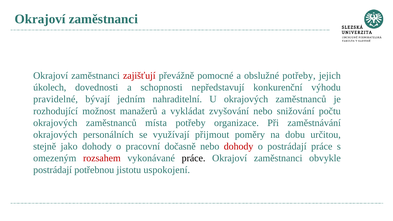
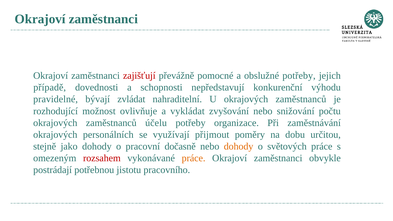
úkolech: úkolech -> případě (50, 87)
jedním: jedním -> zvládat (131, 99)
manažerů: manažerů -> ovlivňuje (139, 111)
místa: místa -> účelu (156, 123)
dohody colour: red -> orange (239, 146)
o postrádají: postrádají -> světových (287, 146)
práce colour: black -> orange (194, 158)
uspokojení: uspokojení -> pracovního (167, 170)
